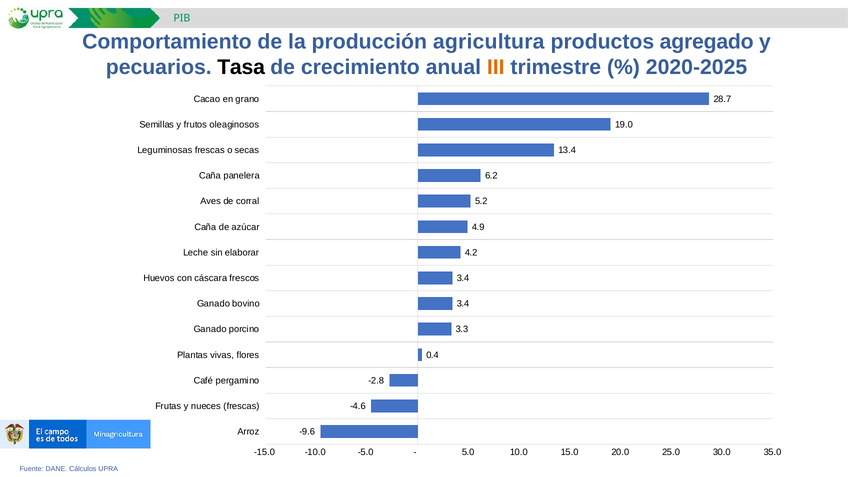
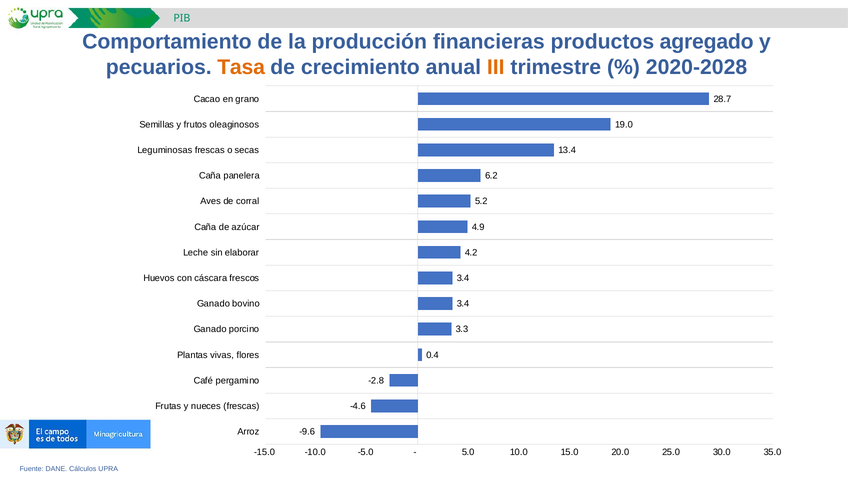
agricultura: agricultura -> financieras (489, 42)
Tasa colour: black -> orange (241, 67)
2020-2025: 2020-2025 -> 2020-2028 (697, 67)
